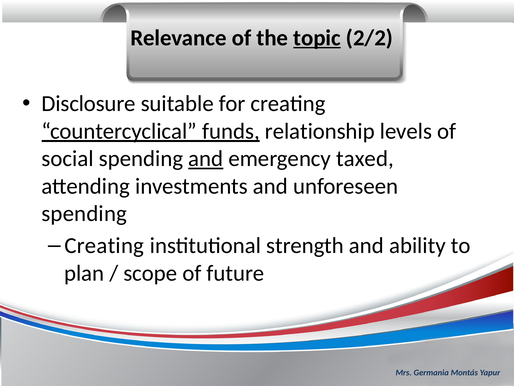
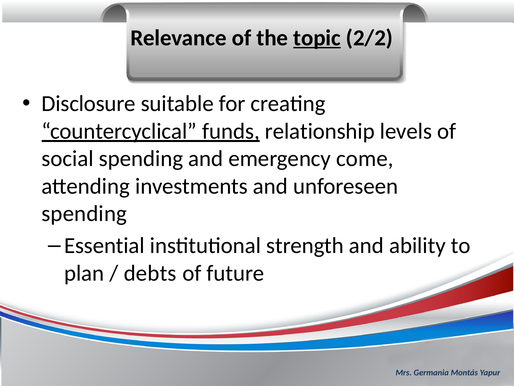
and underline: present -> none (206, 158)
taxed: taxed -> come (365, 158)
Creating: Creating -> Essential (104, 245)
scope: scope -> debts (150, 273)
